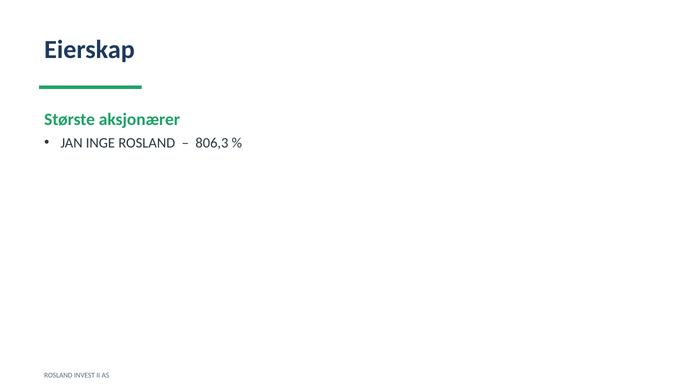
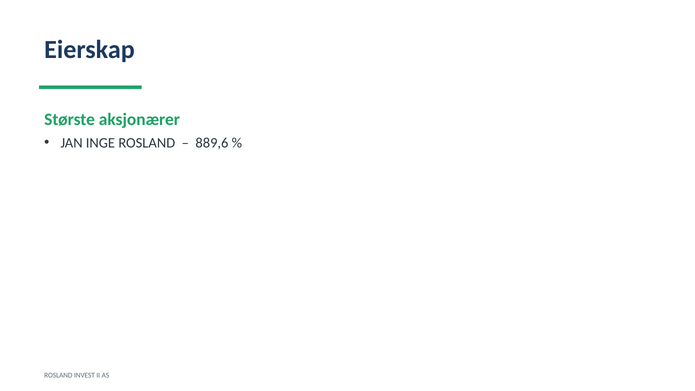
806,3: 806,3 -> 889,6 (212, 143)
